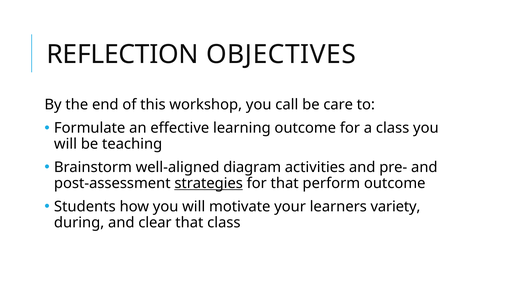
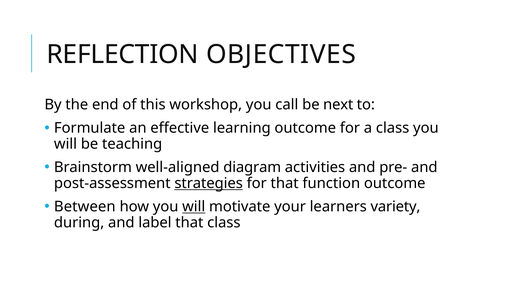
care: care -> next (338, 105)
perform: perform -> function (331, 183)
Students: Students -> Between (85, 207)
will underline: none -> present (194, 207)
clear: clear -> label (155, 223)
